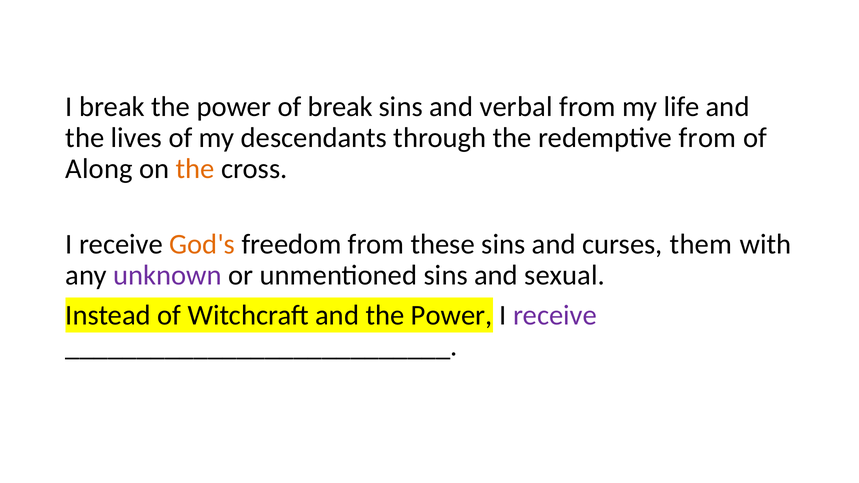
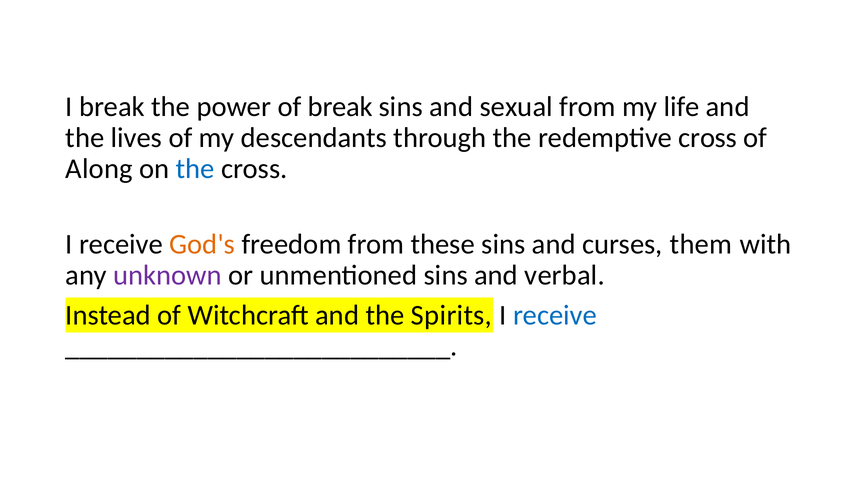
verbal: verbal -> sexual (516, 107)
redemptive from: from -> cross (708, 138)
the colour: orange -> blue (195, 169)
sexual: sexual -> verbal (565, 276)
and the Power: Power -> Spirits (451, 315)
receive colour: purple -> blue (555, 315)
